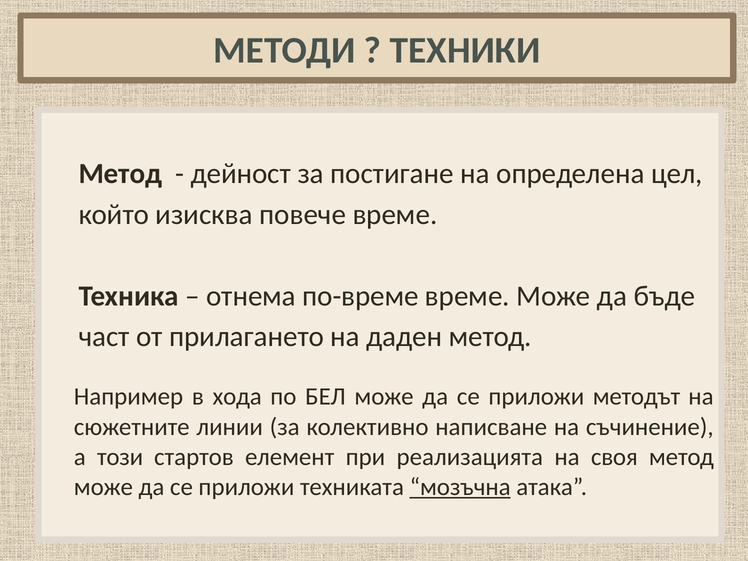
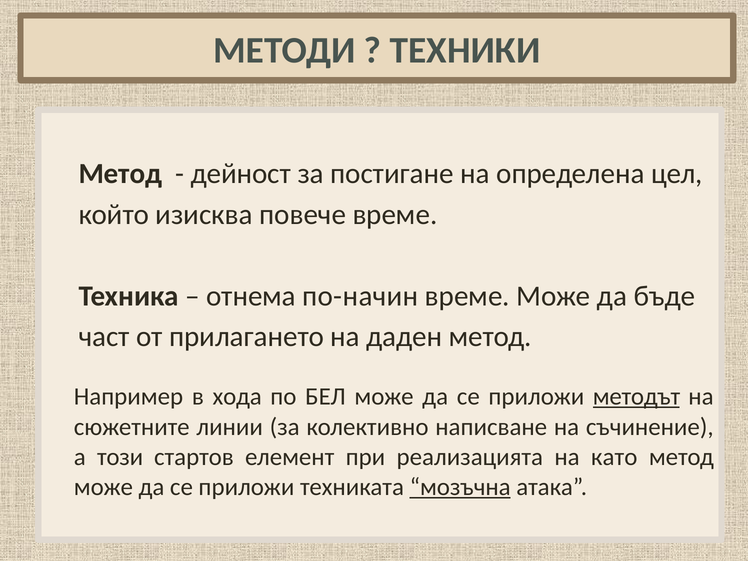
по-време: по-време -> по-начин (360, 296)
методът underline: none -> present (637, 396)
своя: своя -> като (614, 457)
